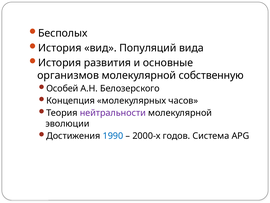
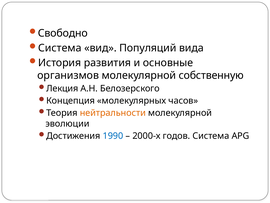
Бесполых: Бесполых -> Свободно (63, 33)
История: История -> Система (60, 48)
Особей: Особей -> Лекция (62, 88)
нейтральности colour: purple -> orange (113, 113)
